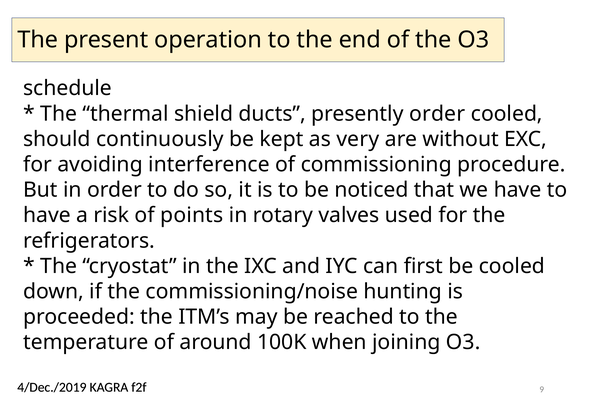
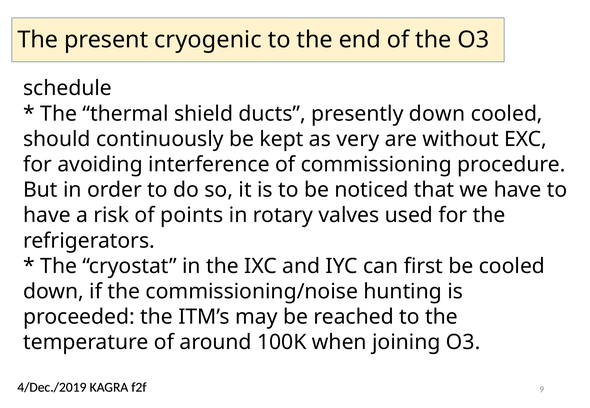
operation: operation -> cryogenic (208, 40)
presently order: order -> down (437, 114)
